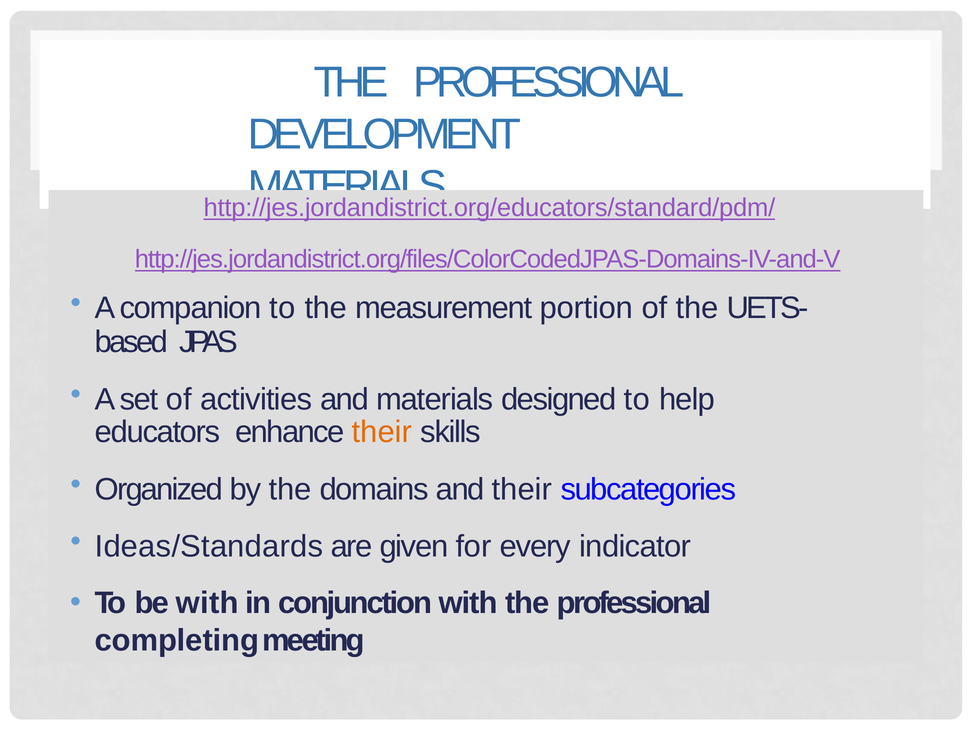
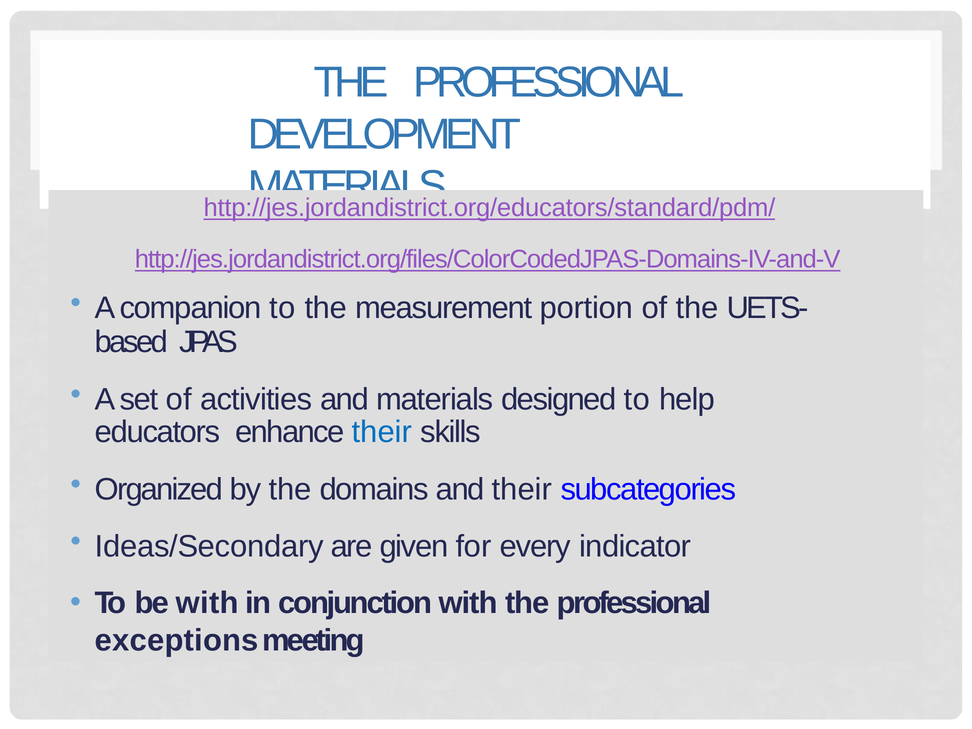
their colour: orange -> blue (382, 432)
Ideas/Standards: Ideas/Standards -> Ideas/Secondary (209, 546)
completing: completing -> exceptions (177, 640)
